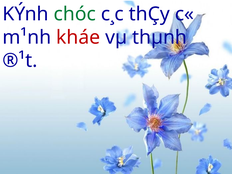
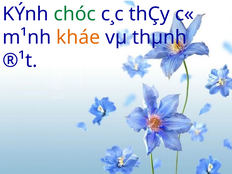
kháe colour: red -> orange (78, 37)
